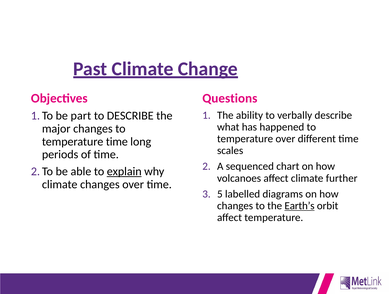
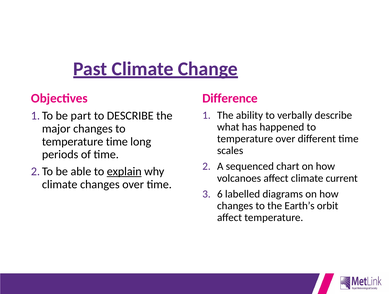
Questions: Questions -> Difference (230, 98)
further: further -> current (342, 178)
5: 5 -> 6 (220, 194)
Earth’s underline: present -> none (300, 206)
